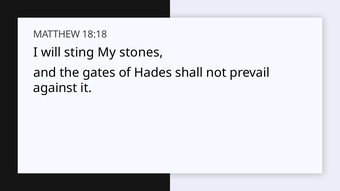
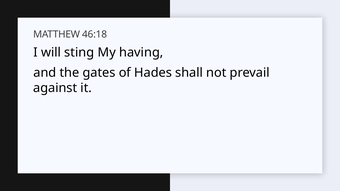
18:18: 18:18 -> 46:18 (95, 34)
stones: stones -> having (141, 52)
